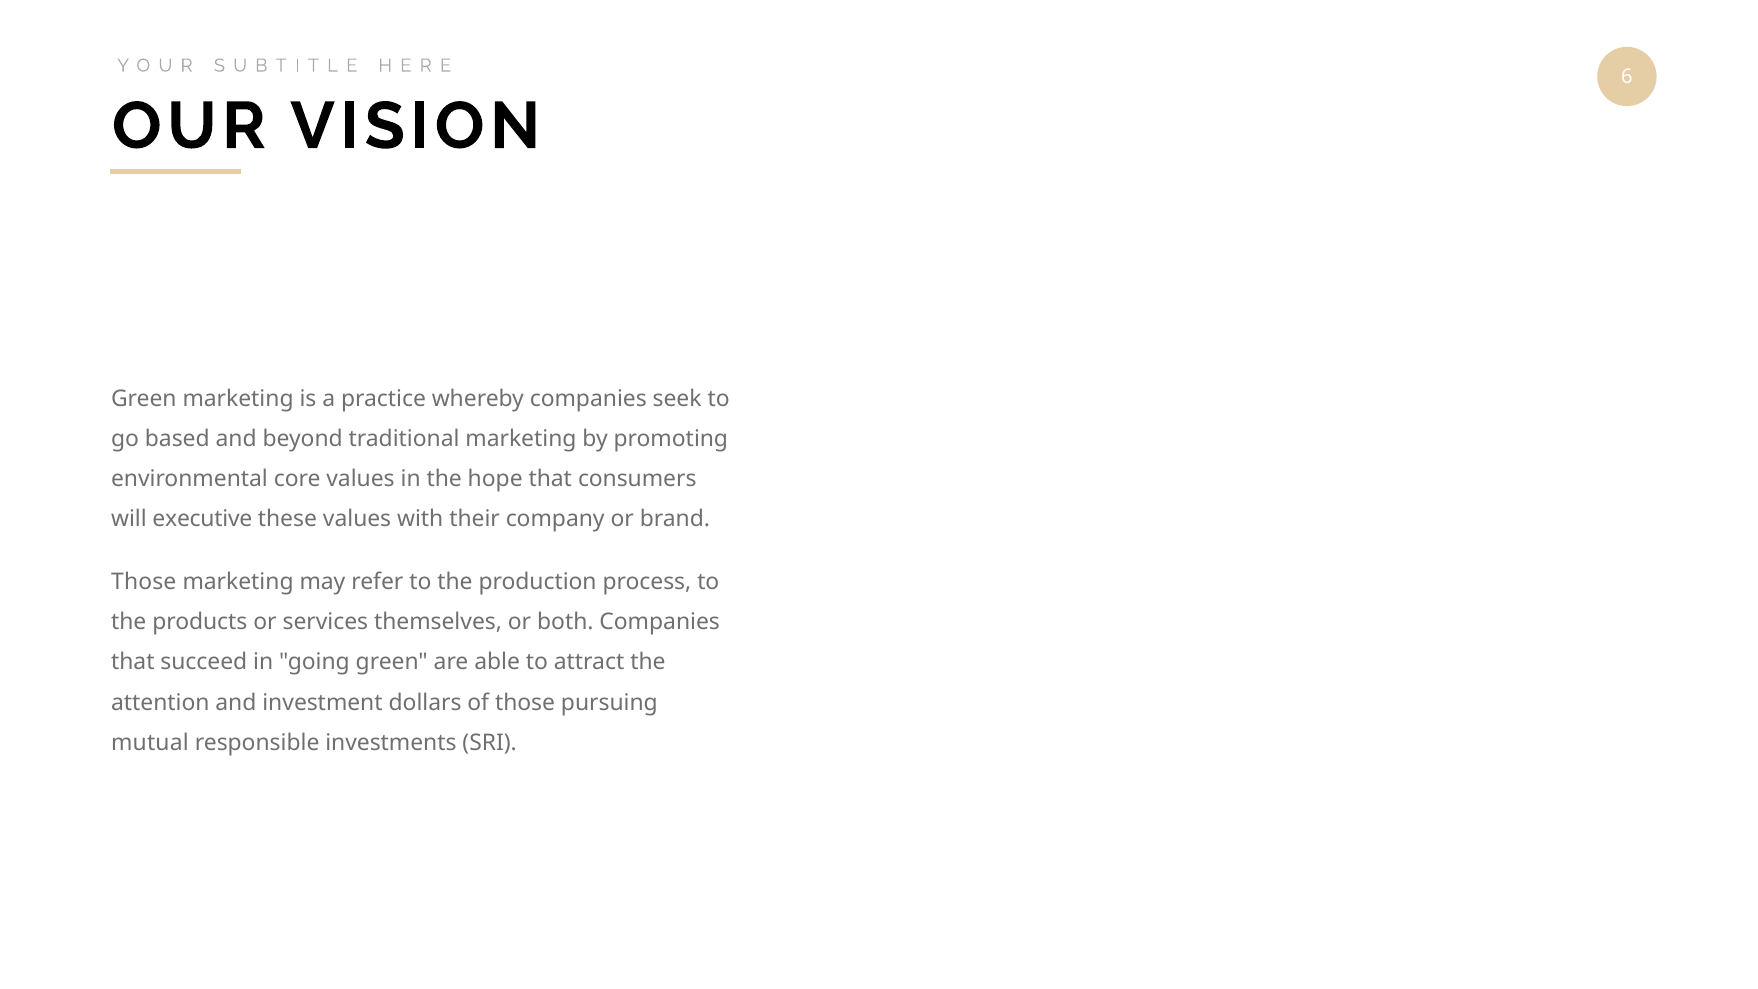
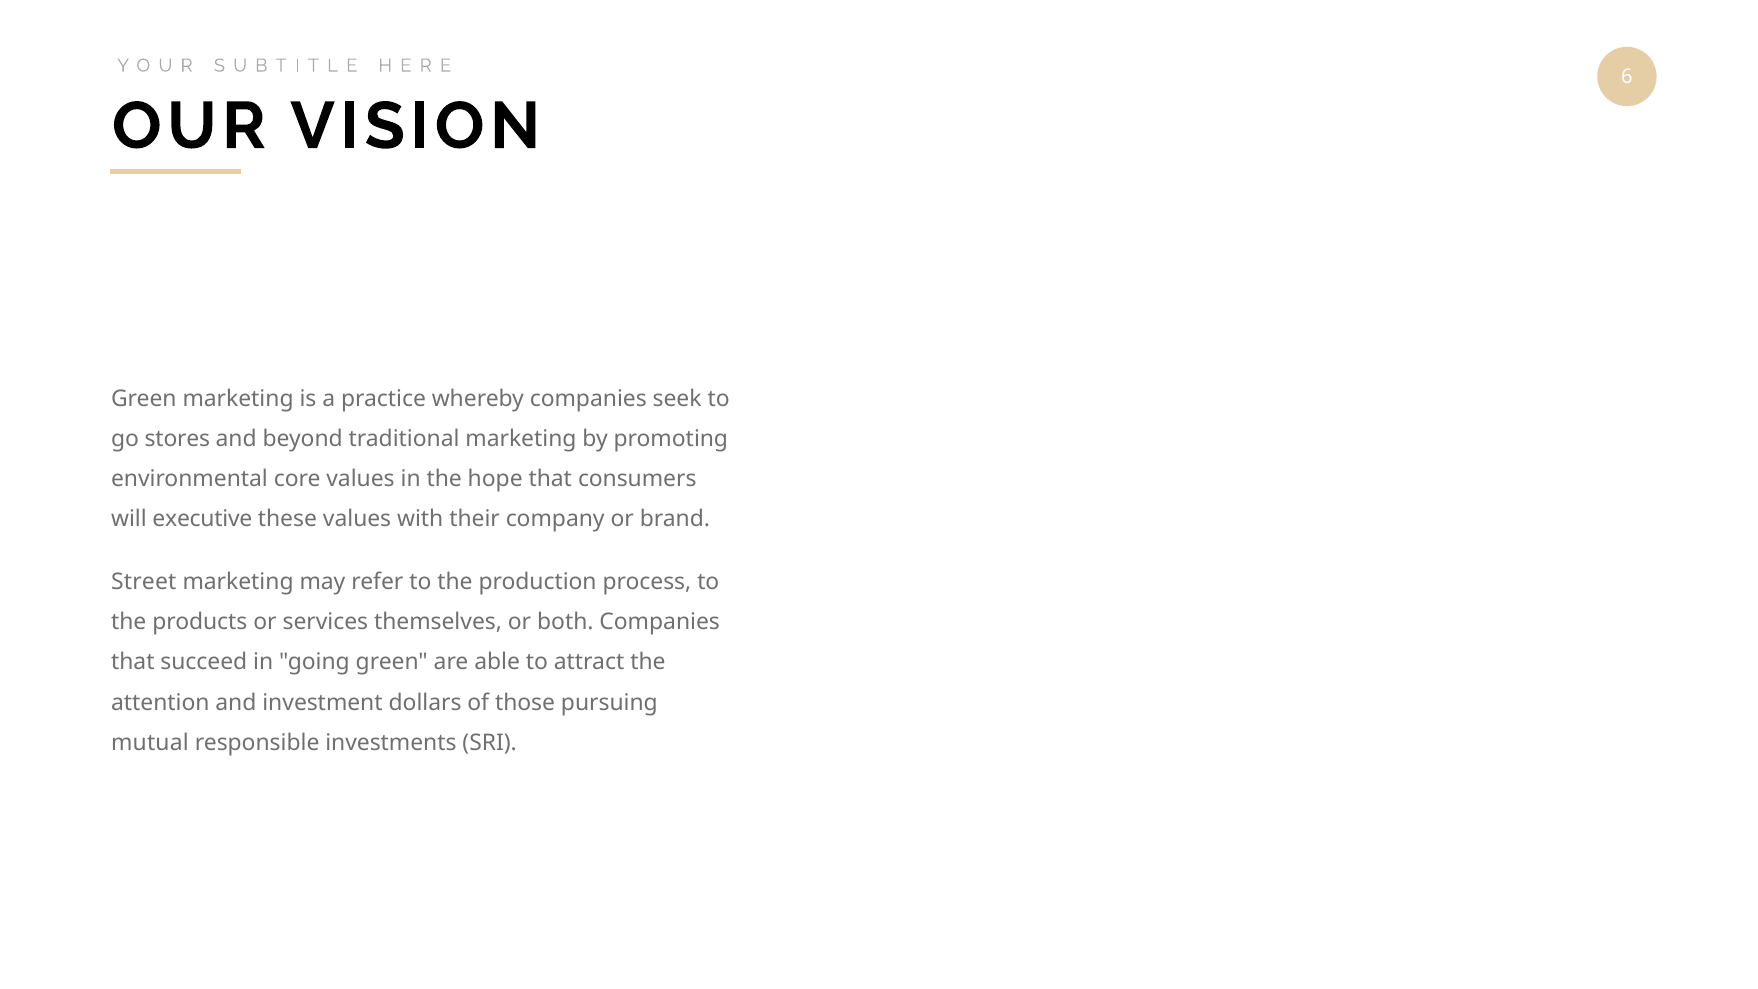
based: based -> stores (177, 439)
Those: Those -> Street (144, 582)
